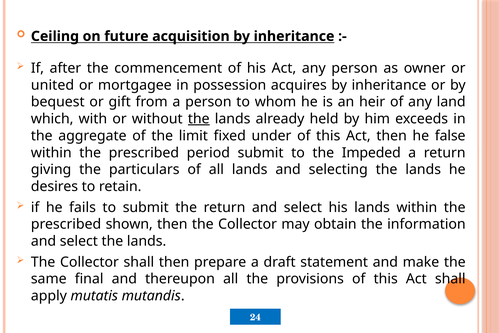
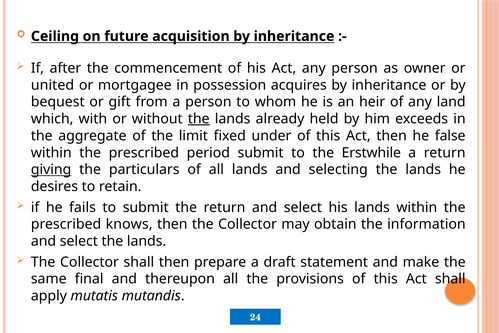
Impeded: Impeded -> Erstwhile (371, 153)
giving underline: none -> present (51, 169)
shown: shown -> knows (129, 224)
